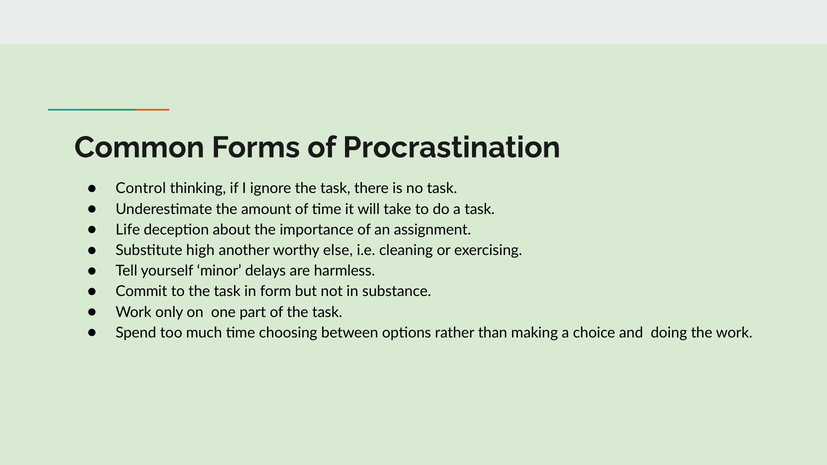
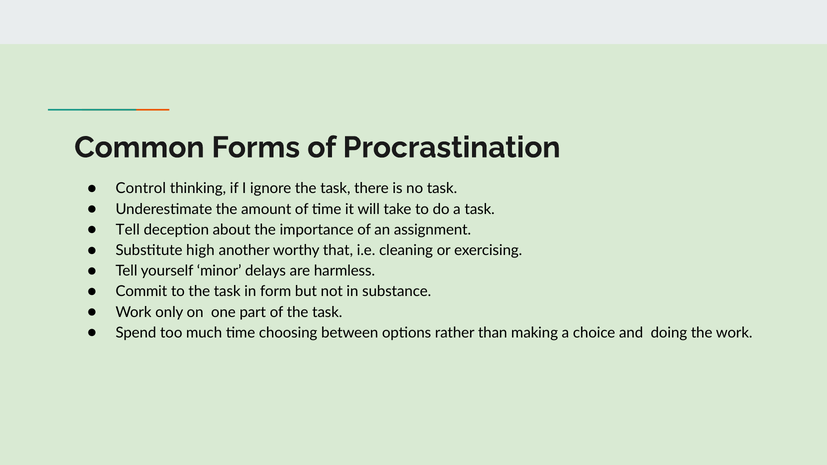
Life: Life -> Tell (128, 230)
else: else -> that (338, 250)
